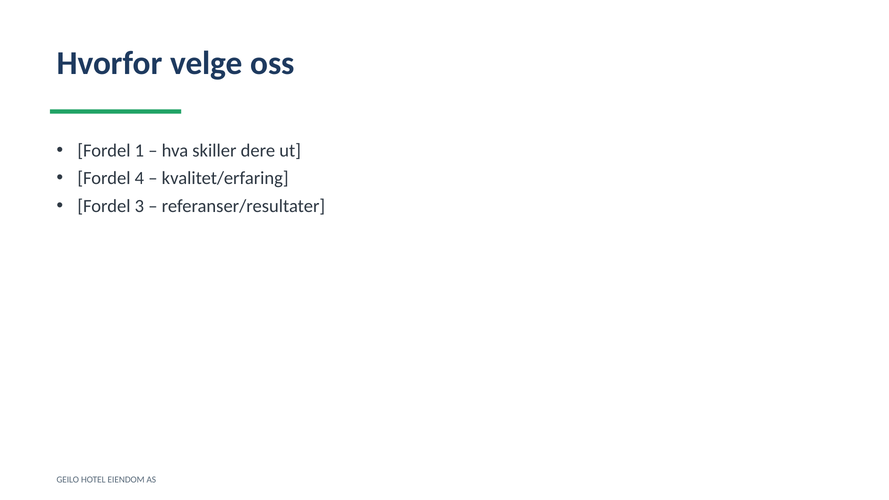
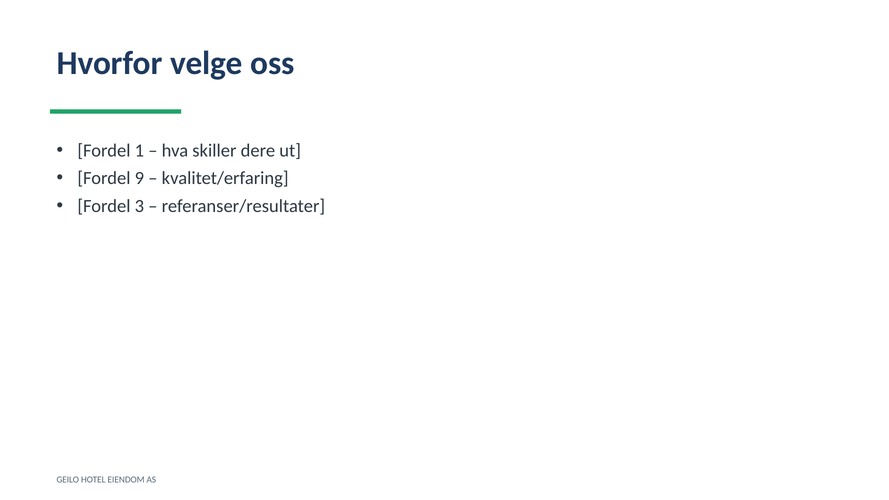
4: 4 -> 9 (139, 178)
